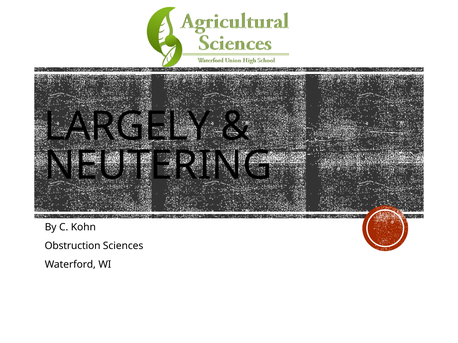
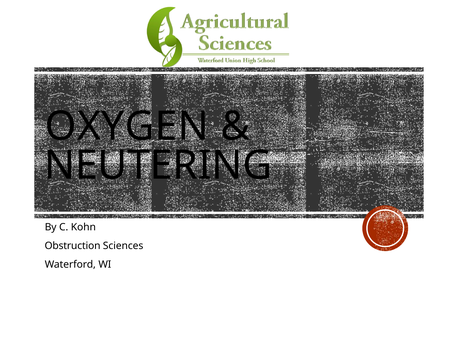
LARGELY: LARGELY -> OXYGEN (127, 126)
